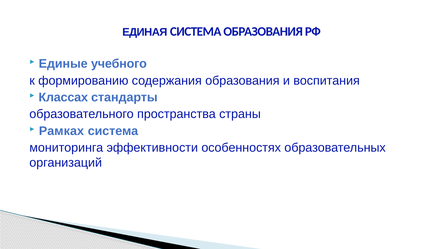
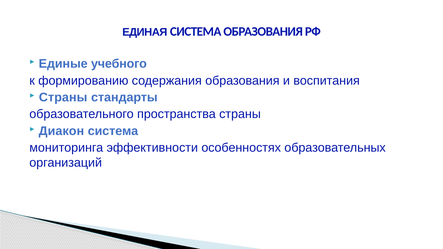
Классах: Классах -> Страны (63, 97)
Рамках: Рамках -> Диакон (61, 131)
